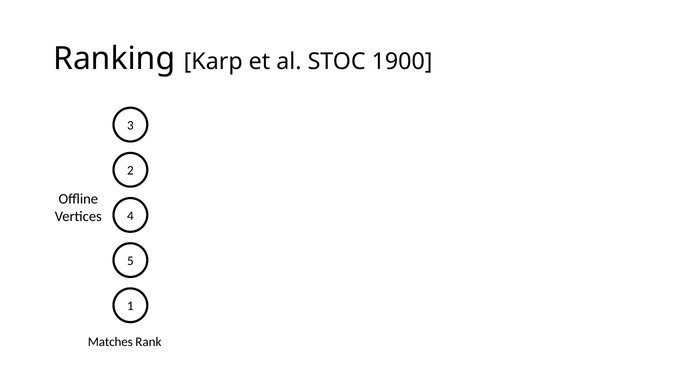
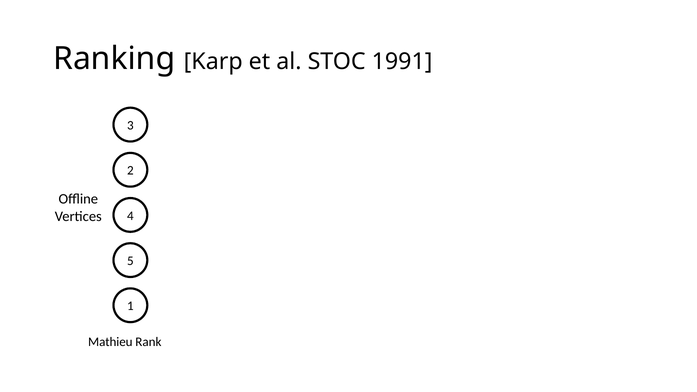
1900: 1900 -> 1991 (402, 61)
Matches: Matches -> Mathieu (110, 342)
